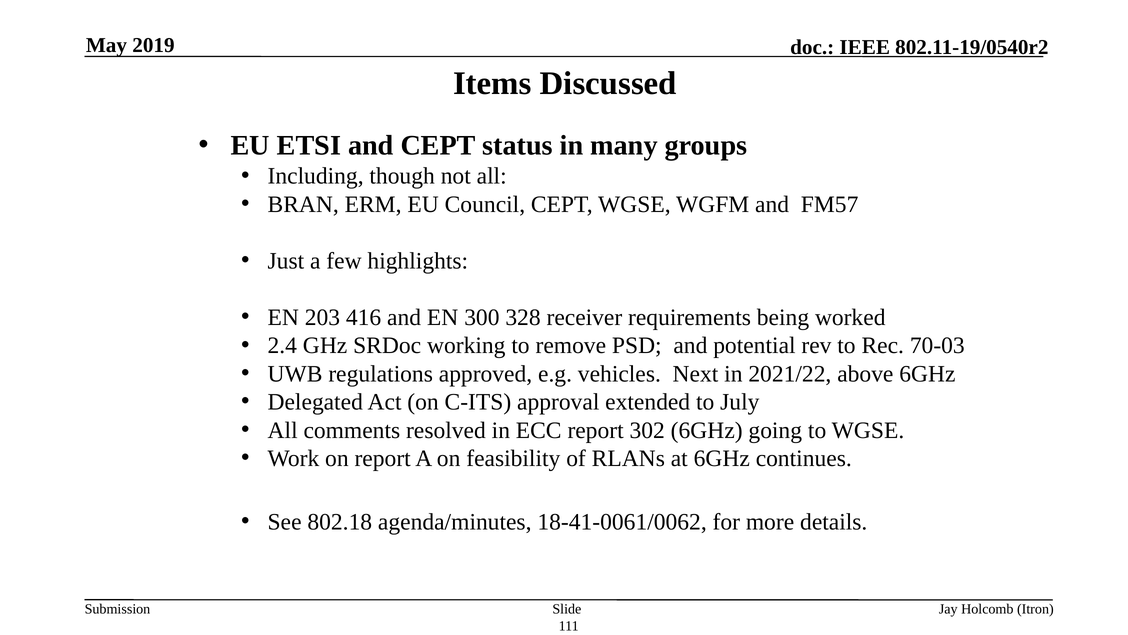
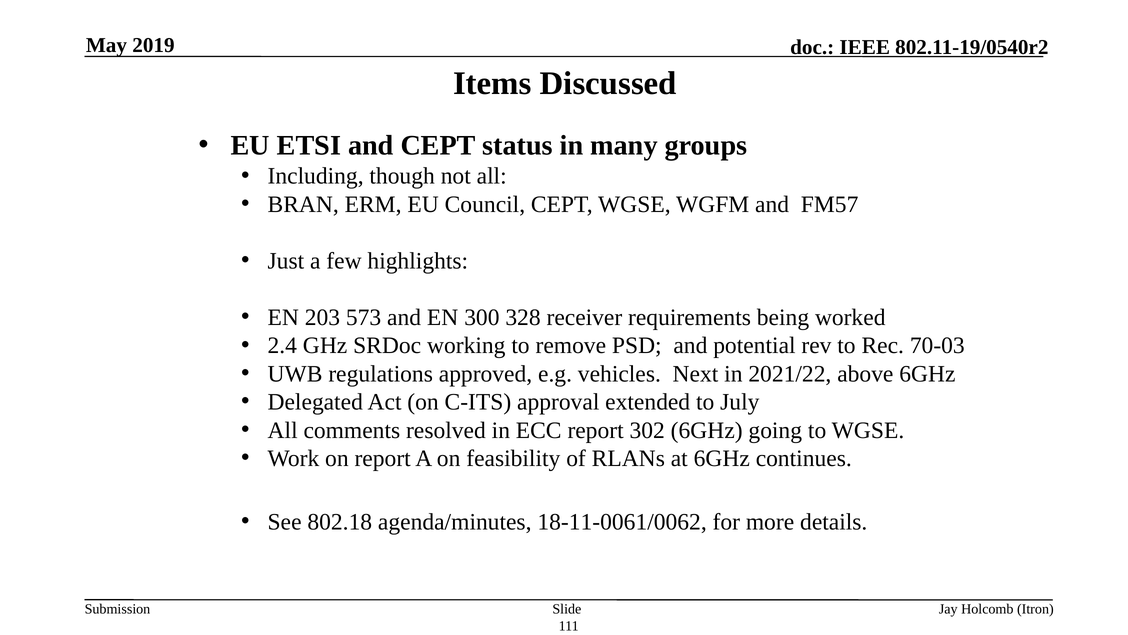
416: 416 -> 573 (364, 317)
18-41-0061/0062: 18-41-0061/0062 -> 18-11-0061/0062 (622, 522)
